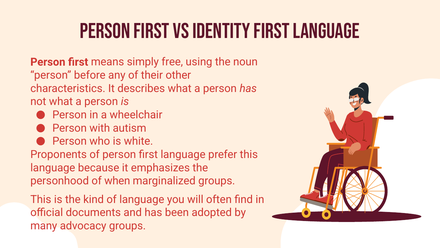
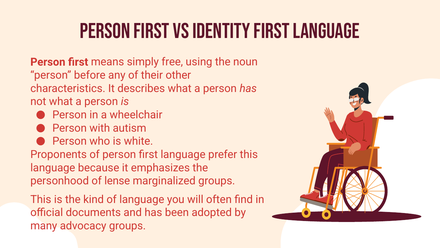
when: when -> lense (117, 181)
